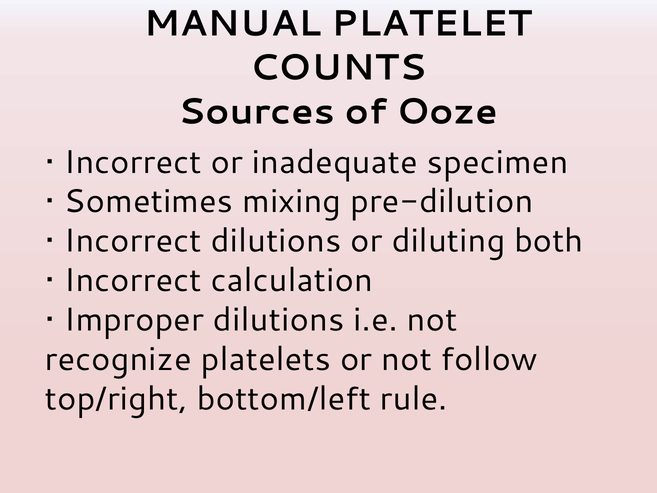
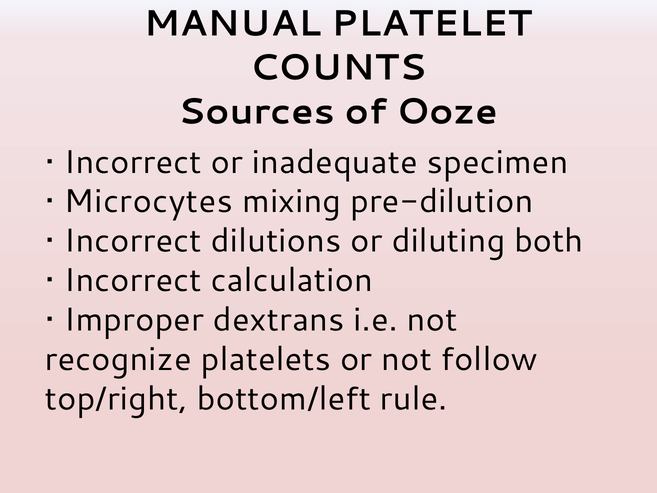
Sometimes: Sometimes -> Microcytes (148, 202)
Improper dilutions: dilutions -> dextrans (279, 320)
